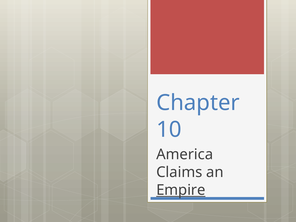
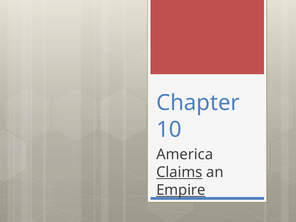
Claims underline: none -> present (179, 172)
